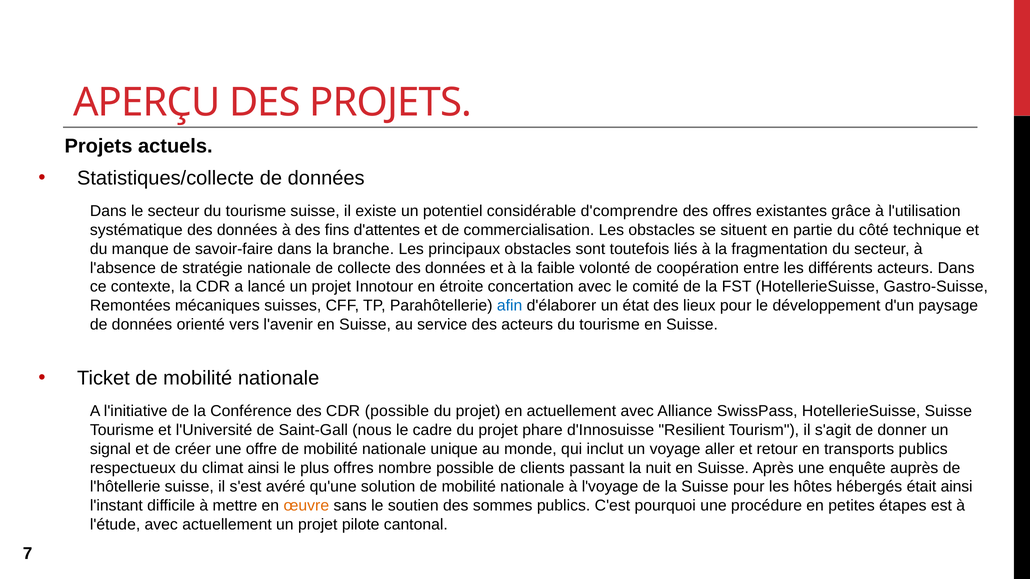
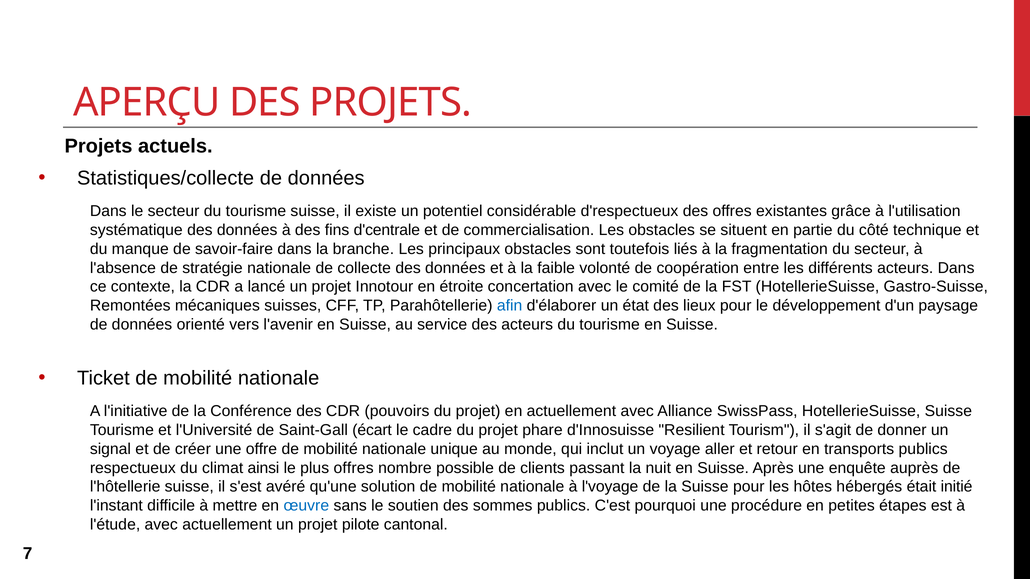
d'comprendre: d'comprendre -> d'respectueux (629, 211)
d'attentes: d'attentes -> d'centrale (387, 230)
CDR possible: possible -> pouvoirs (397, 412)
nous: nous -> écart (372, 430)
était ainsi: ainsi -> initié (957, 487)
œuvre colour: orange -> blue (306, 506)
